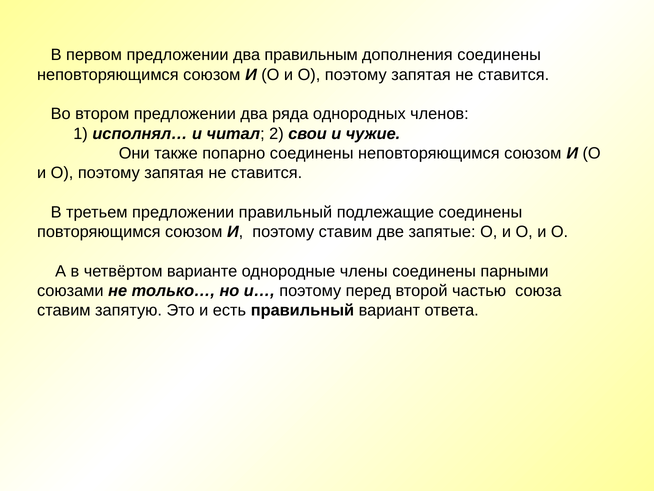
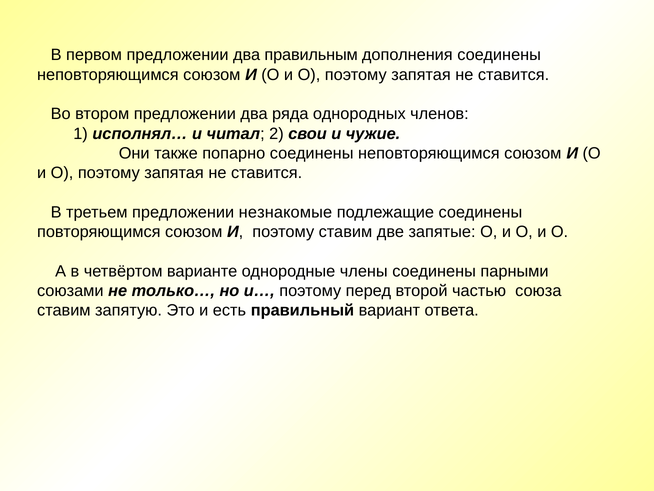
предложении правильный: правильный -> незнакомые (285, 212)
